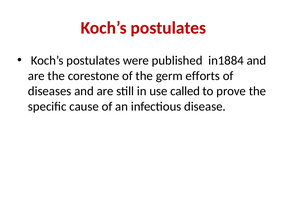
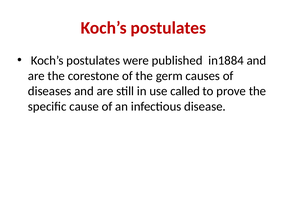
efforts: efforts -> causes (203, 76)
